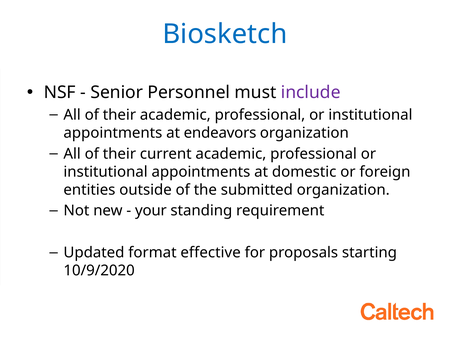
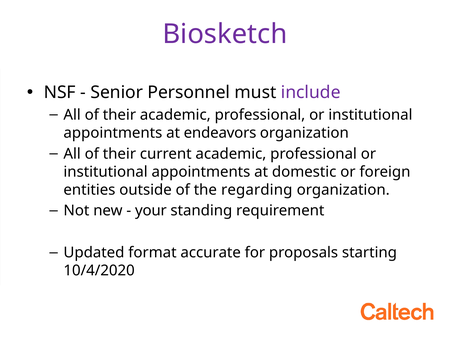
Biosketch colour: blue -> purple (225, 34)
submitted: submitted -> regarding (257, 190)
effective: effective -> accurate (211, 253)
10/9/2020: 10/9/2020 -> 10/4/2020 (99, 271)
